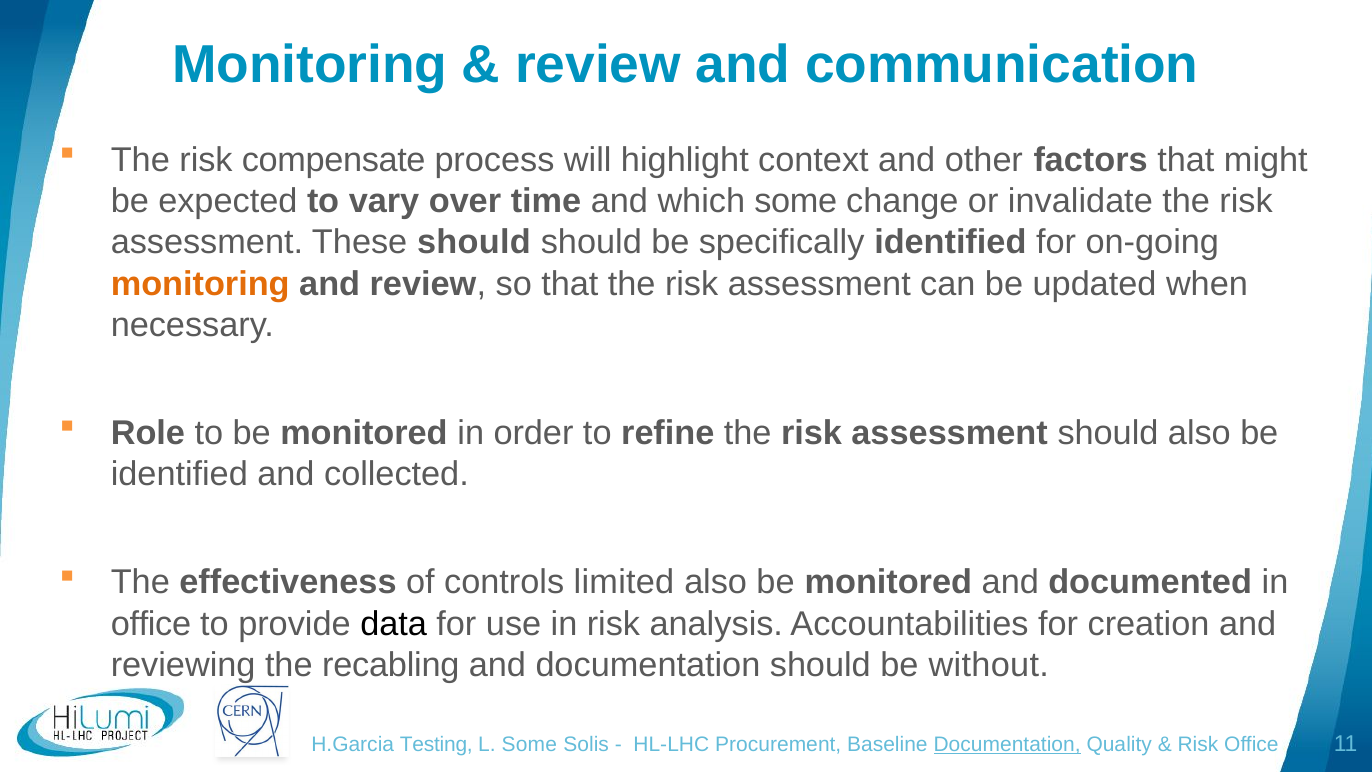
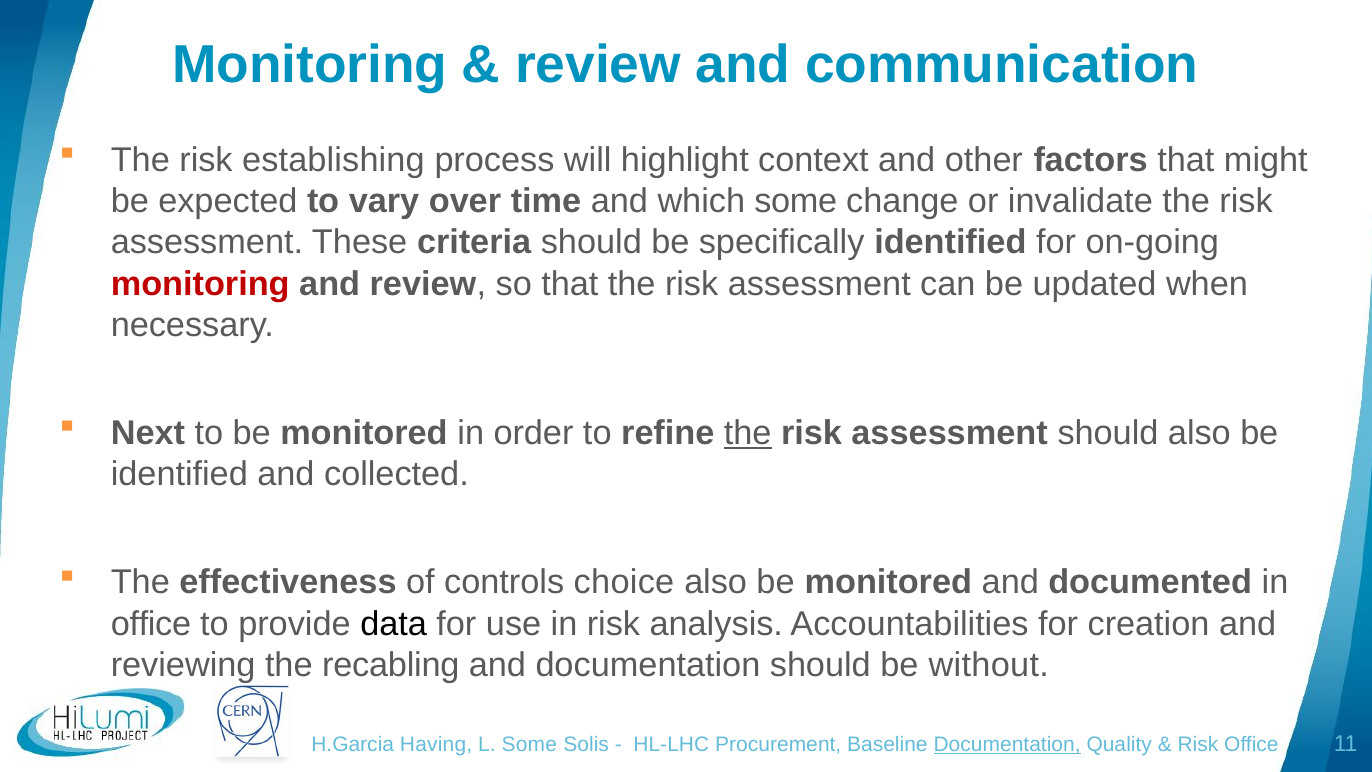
compensate: compensate -> establishing (333, 160)
These should: should -> criteria (474, 243)
monitoring colour: orange -> red (200, 284)
Role: Role -> Next (148, 433)
the underline: none -> present (748, 433)
limited: limited -> choice (624, 582)
Testing: Testing -> Having (436, 745)
